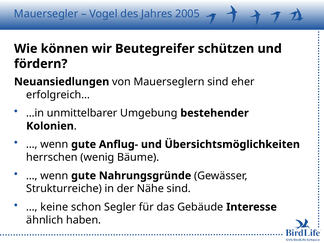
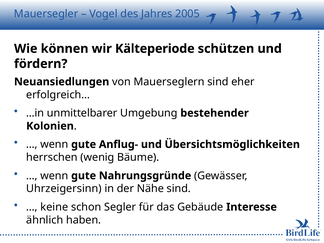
Beutegreifer: Beutegreifer -> Kälteperiode (155, 49)
Strukturreiche: Strukturreiche -> Uhrzeigersinn (64, 189)
